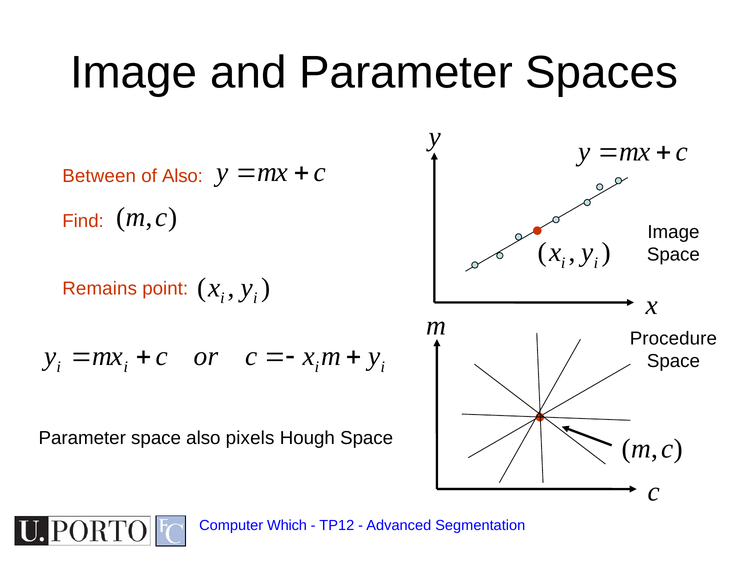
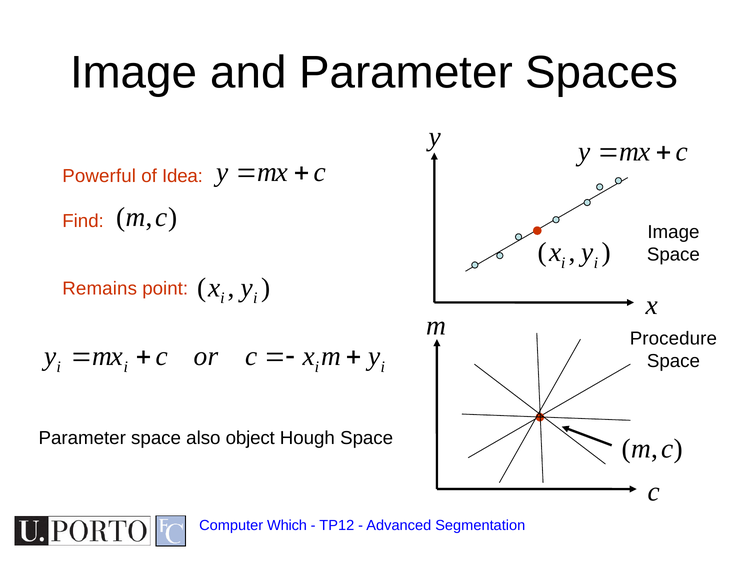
Between: Between -> Powerful (99, 176)
of Also: Also -> Idea (182, 176)
pixels: pixels -> object (250, 438)
